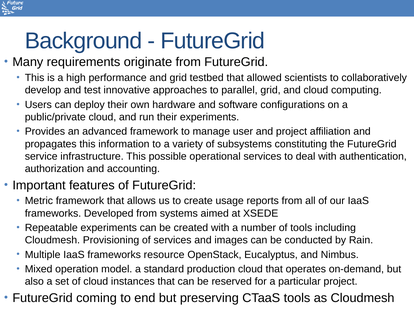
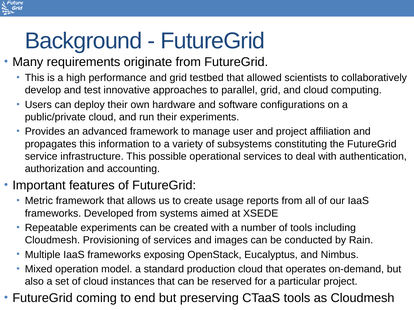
resource: resource -> exposing (164, 255)
